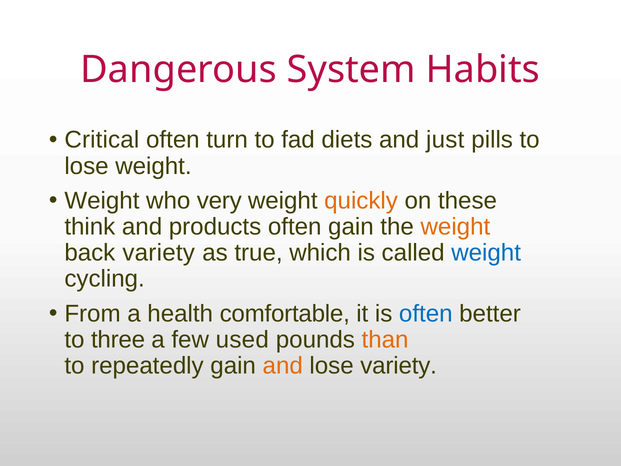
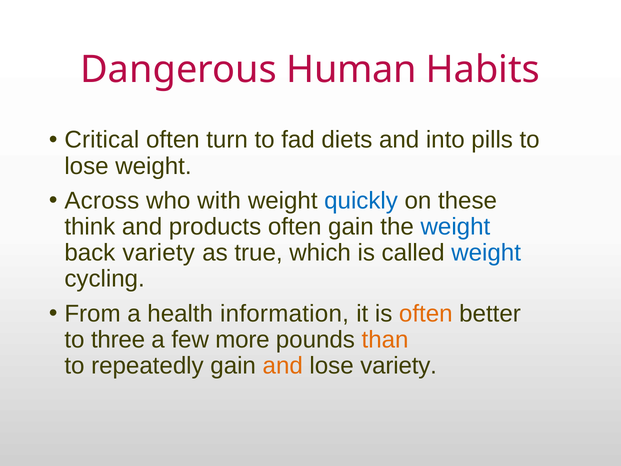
System: System -> Human (352, 70)
just: just -> into (445, 140)
Weight: Weight -> Across (102, 201)
very: very -> with (219, 201)
quickly colour: orange -> blue (361, 201)
weight colour: orange -> blue (455, 227)
comfortable: comfortable -> information (285, 313)
often colour: blue -> orange (426, 313)
used: used -> more (243, 339)
